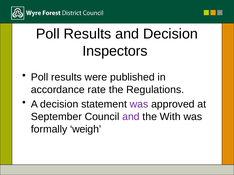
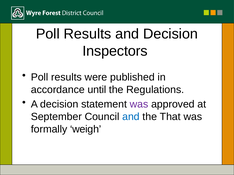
rate: rate -> until (97, 90)
and colour: purple -> blue (131, 117)
With: With -> That (170, 117)
